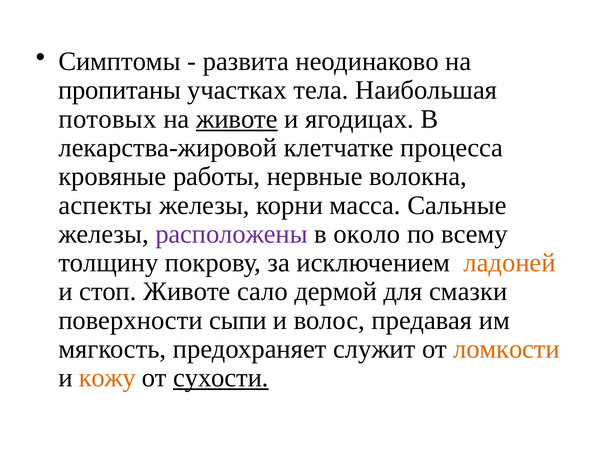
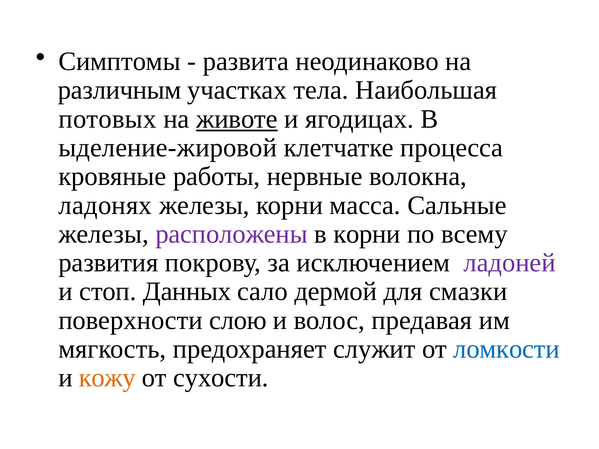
пропитаны: пропитаны -> различным (120, 90)
лекарства-жировой: лекарства-жировой -> ыделение-жировой (168, 148)
аспекты: аспекты -> ладонях (105, 205)
в около: около -> корни (367, 234)
толщину: толщину -> развития (108, 263)
ладоней colour: orange -> purple (510, 263)
стоп Животе: Животе -> Данных (187, 292)
сыпи: сыпи -> слою (238, 320)
ломкости colour: orange -> blue (506, 349)
сухости underline: present -> none (221, 378)
